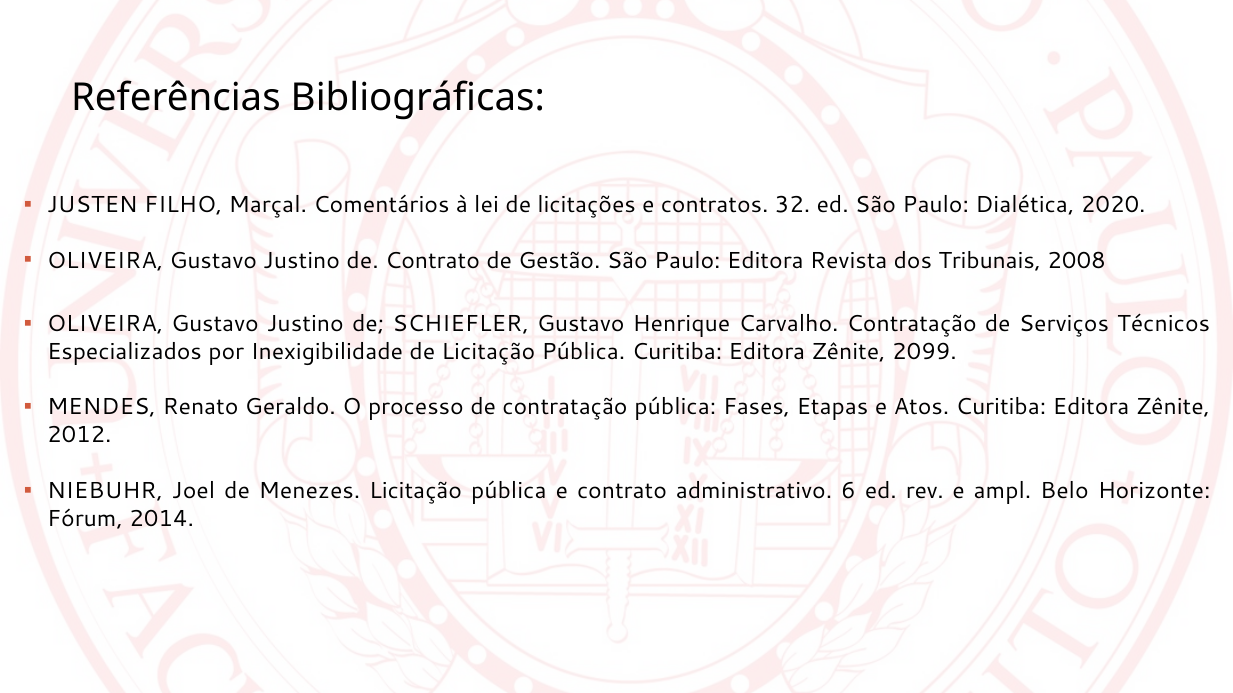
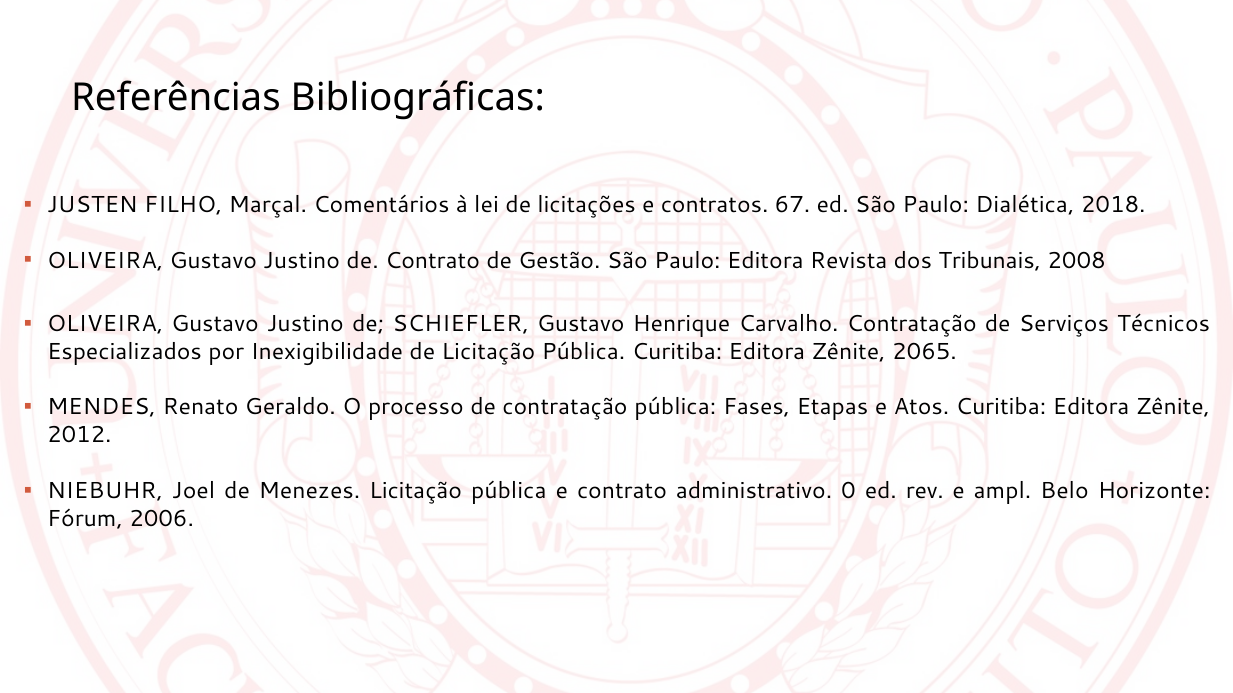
32: 32 -> 67 (793, 205)
2020: 2020 -> 2018 (1113, 205)
2099: 2099 -> 2065 (924, 352)
6: 6 -> 0 (849, 491)
2014: 2014 -> 2006 (162, 519)
